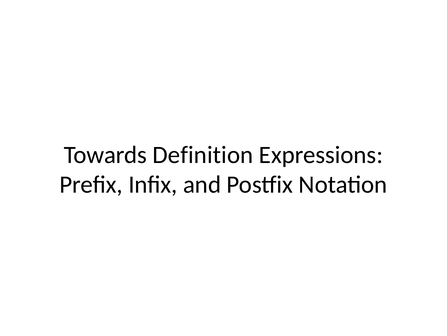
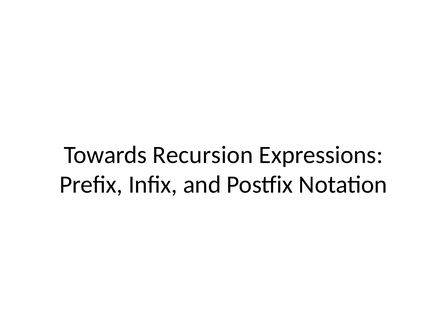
Definition: Definition -> Recursion (203, 154)
